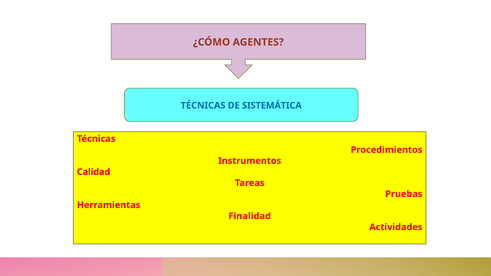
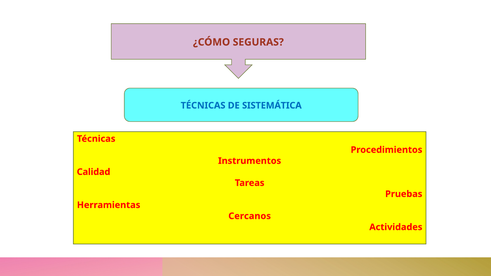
AGENTES: AGENTES -> SEGURAS (258, 42)
Finalidad: Finalidad -> Cercanos (250, 216)
